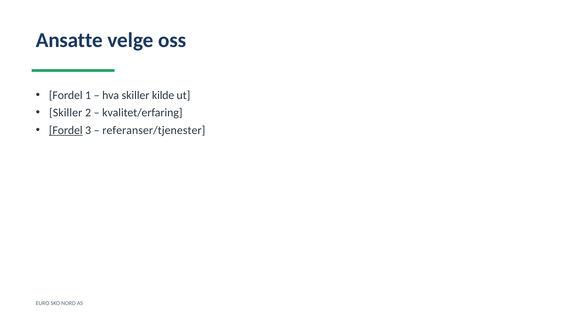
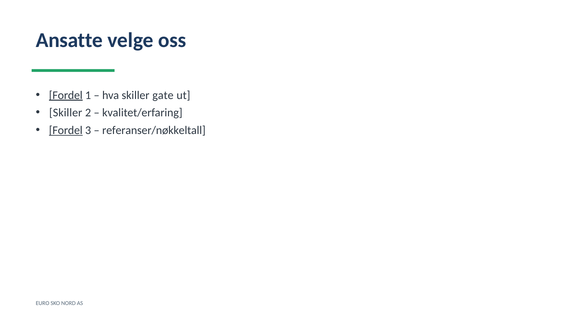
Fordel underline: none -> present (66, 95)
kilde: kilde -> gate (163, 95)
referanser/tjenester: referanser/tjenester -> referanser/nøkkeltall (154, 130)
